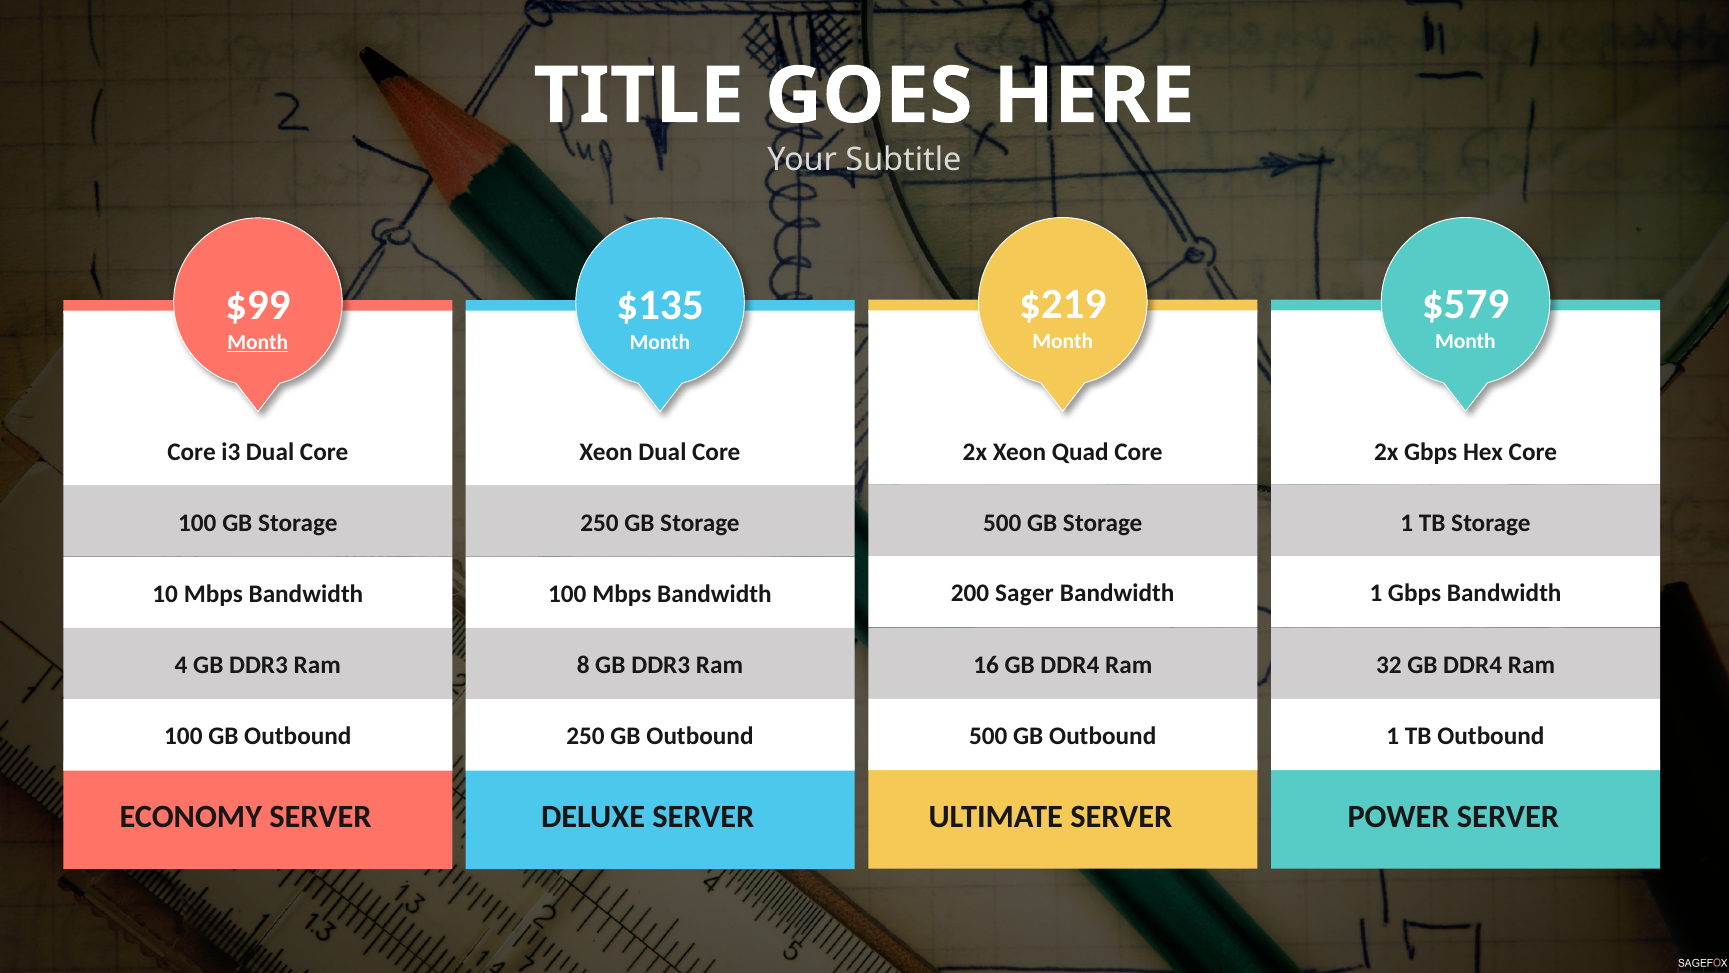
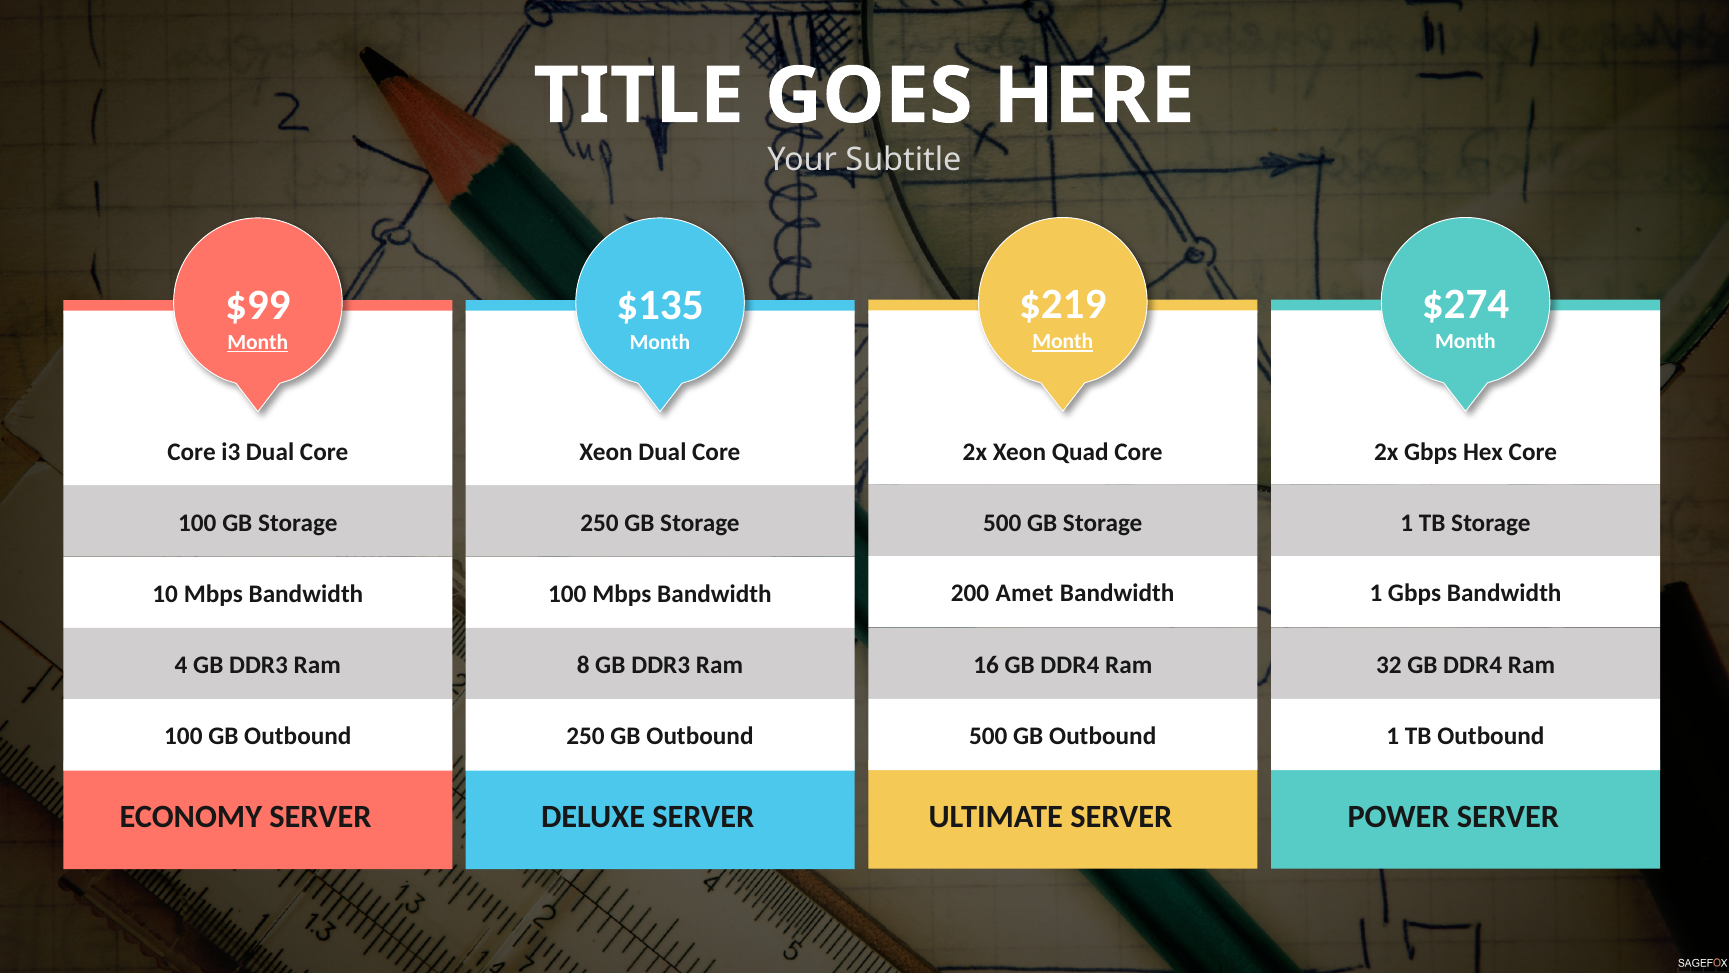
$579: $579 -> $274 (1466, 304)
Month underline: none -> present (1063, 342)
Sager: Sager -> Amet (1024, 593)
